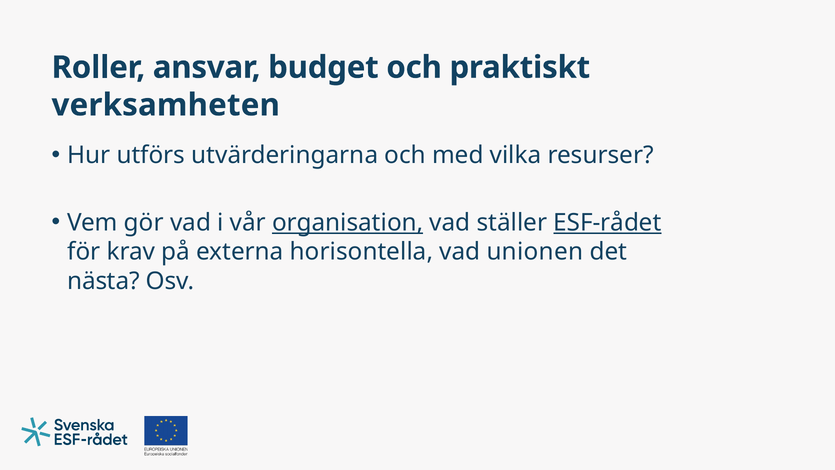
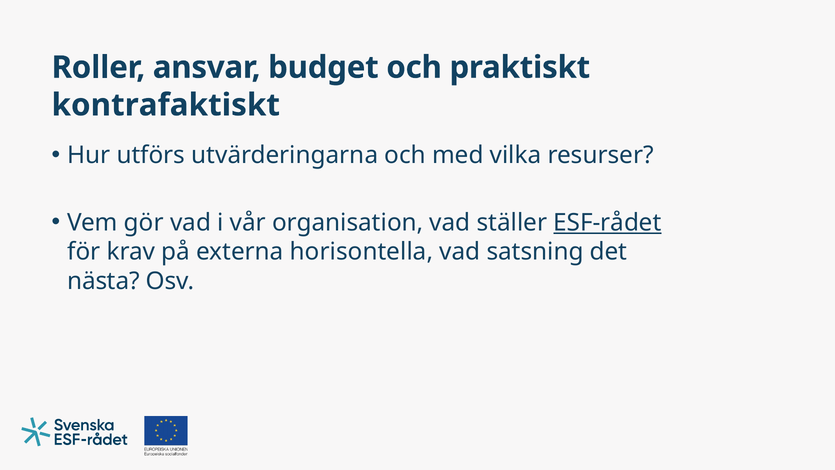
verksamheten: verksamheten -> kontrafaktiskt (166, 105)
organisation underline: present -> none (348, 222)
unionen: unionen -> satsning (535, 252)
